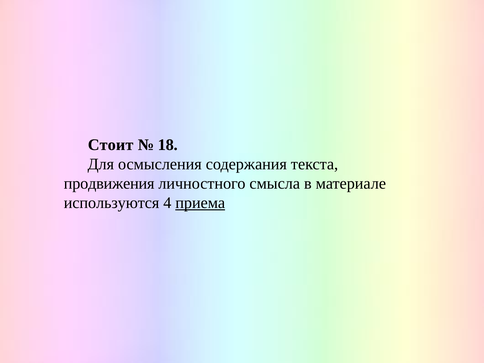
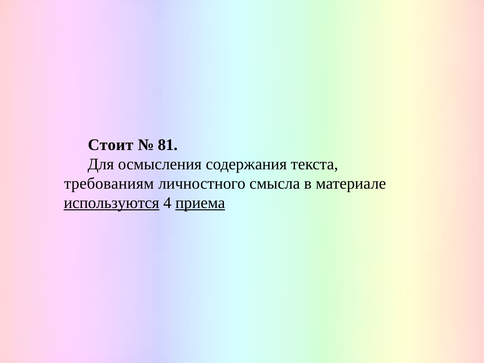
18: 18 -> 81 (168, 145)
продвижения: продвижения -> требованиям (109, 184)
используются underline: none -> present (112, 203)
